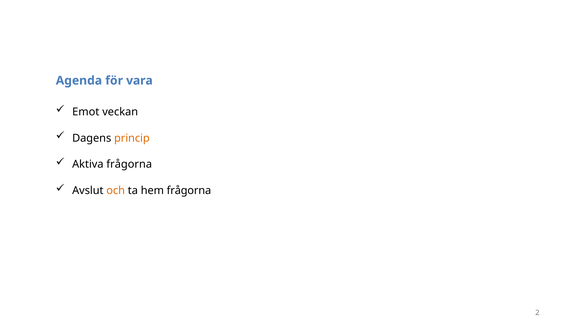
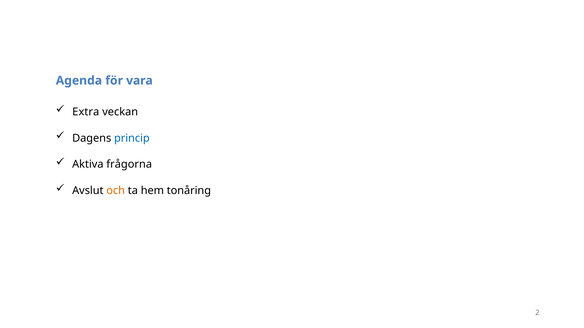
Emot: Emot -> Extra (86, 112)
princip colour: orange -> blue (132, 138)
hem frågorna: frågorna -> tonåring (189, 191)
